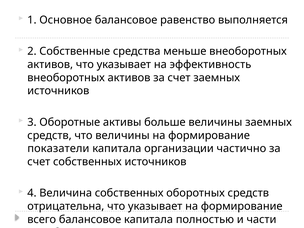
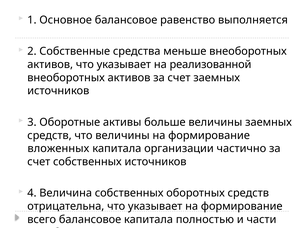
эффективность: эффективность -> реализованной (210, 64)
показатели: показатели -> вложенных (58, 149)
